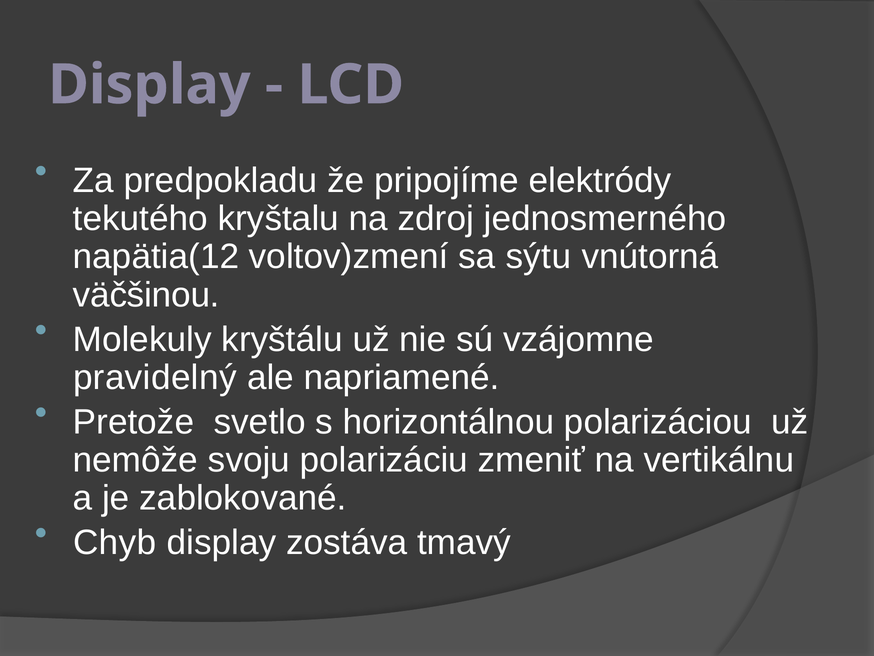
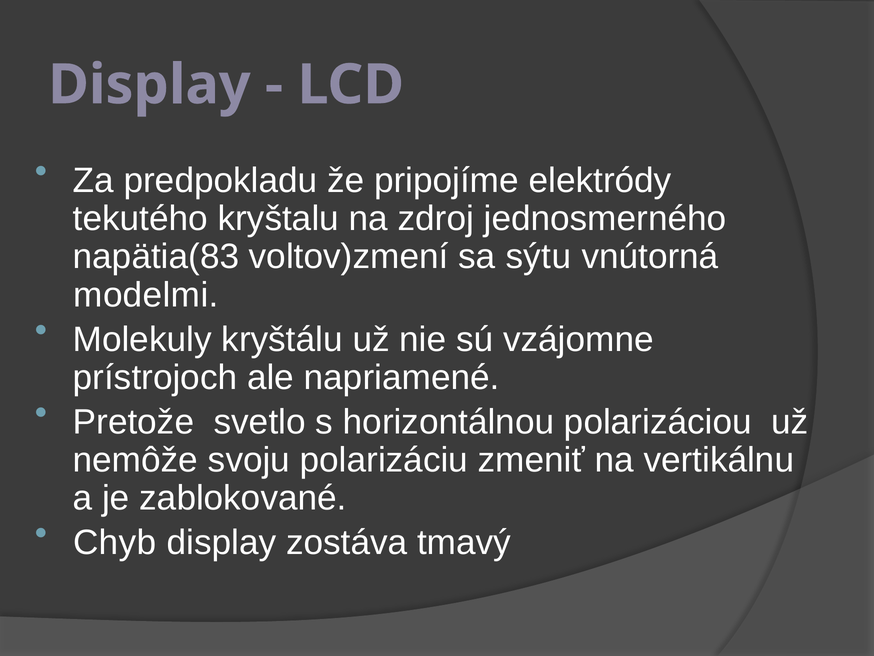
napätia(12: napätia(12 -> napätia(83 (156, 257)
väčšinou: väčšinou -> modelmi (146, 295)
pravidelný: pravidelný -> prístrojoch (155, 377)
